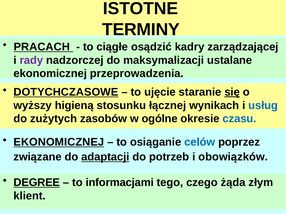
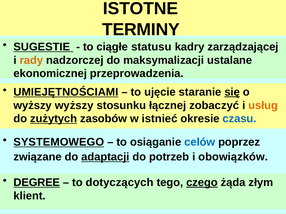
PRACACH: PRACACH -> SUGESTIE (42, 47)
osądzić: osądzić -> statusu (151, 47)
rady colour: purple -> orange (31, 60)
DOTYCHCZASOWE: DOTYCHCZASOWE -> UMIEJĘTNOŚCIAMI (66, 92)
wyższy higieną: higieną -> wyższy (74, 106)
wynikach: wynikach -> zobaczyć (214, 106)
usług colour: blue -> orange (263, 106)
zużytych underline: none -> present (54, 119)
ogólne: ogólne -> istnieć (160, 119)
EKONOMICZNEJ: EKONOMICZNEJ -> SYSTEMOWEGO (59, 142)
informacjami: informacjami -> dotyczących (120, 183)
czego underline: none -> present (202, 183)
